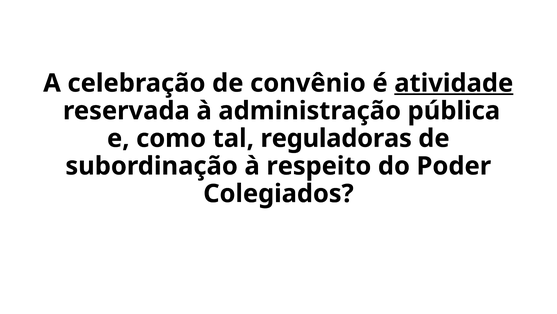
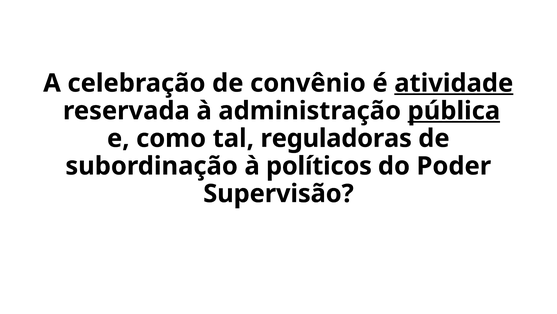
pública underline: none -> present (454, 111)
respeito: respeito -> políticos (319, 166)
Colegiados: Colegiados -> Supervisão (278, 193)
